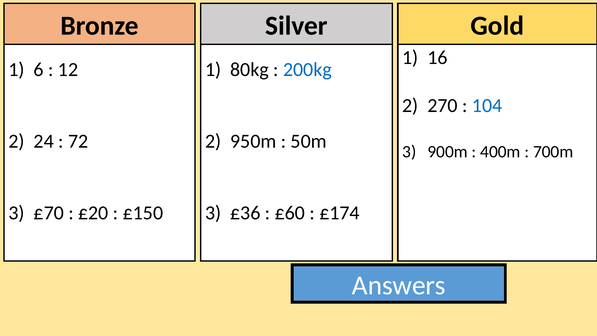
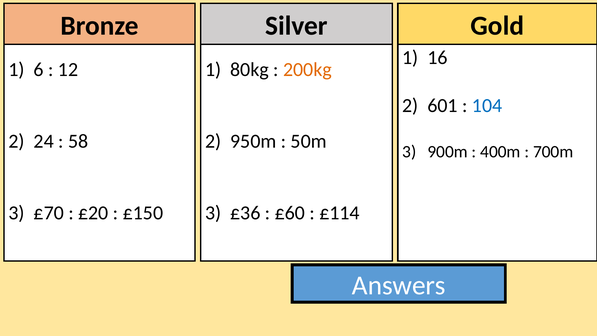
200kg colour: blue -> orange (307, 70)
270: 270 -> 601 (443, 105)
72: 72 -> 58 (78, 141)
£174: £174 -> £114 (340, 213)
